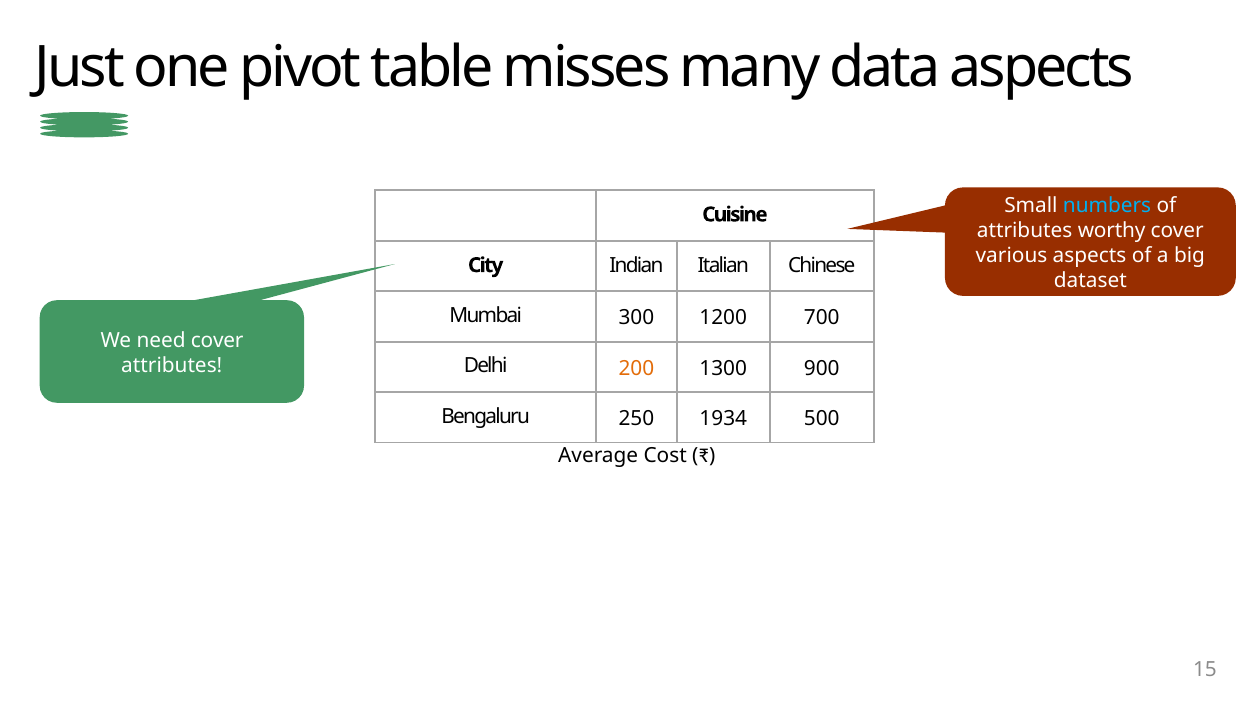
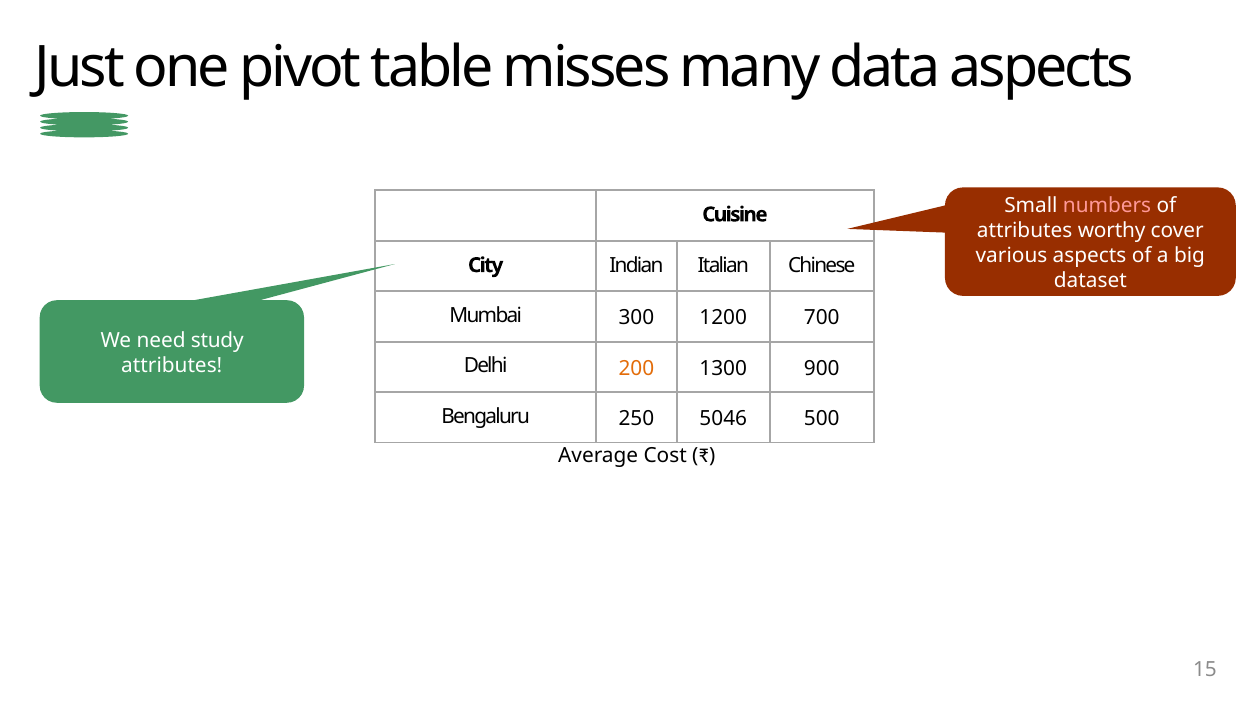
numbers colour: light blue -> pink (1107, 205)
need cover: cover -> study (217, 340)
1934: 1934 -> 5046 (723, 418)
